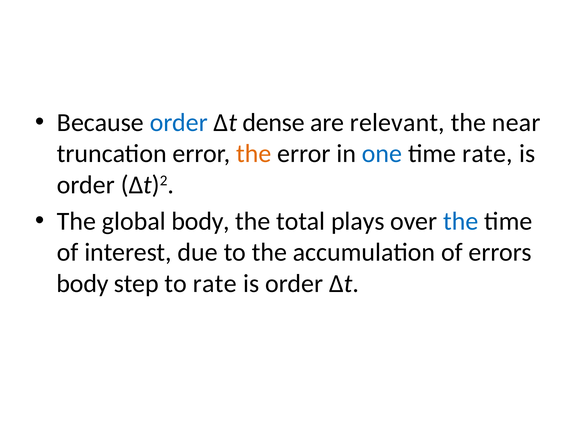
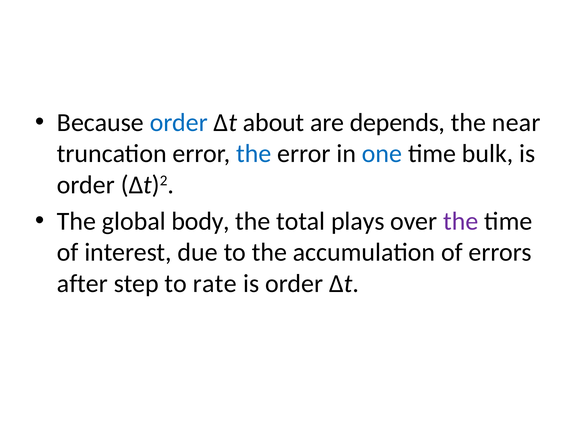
dense: dense -> about (274, 123)
relevant: relevant -> depends (398, 123)
the colour: orange -> blue (254, 154)
time rate: rate -> bulk (488, 154)
the colour: blue -> purple (461, 221)
body: body -> after (82, 283)
